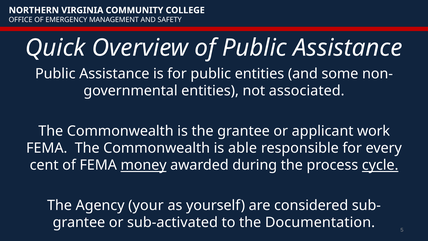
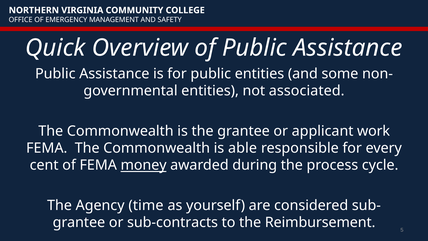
cycle underline: present -> none (380, 165)
your: your -> time (146, 205)
sub-activated: sub-activated -> sub-contracts (173, 222)
Documentation: Documentation -> Reimbursement (320, 222)
